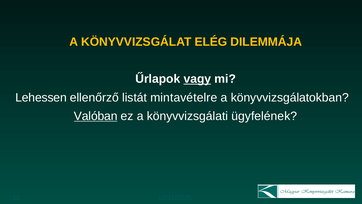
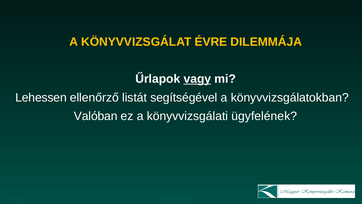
ELÉG: ELÉG -> ÉVRE (211, 42)
mintavételre: mintavételre -> segítségével (184, 97)
Valóban underline: present -> none (96, 116)
